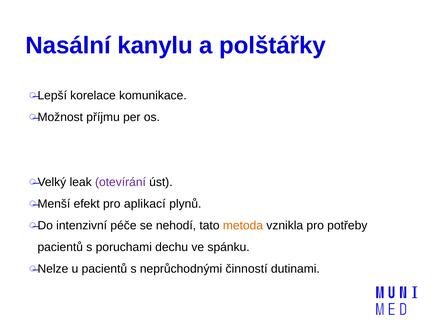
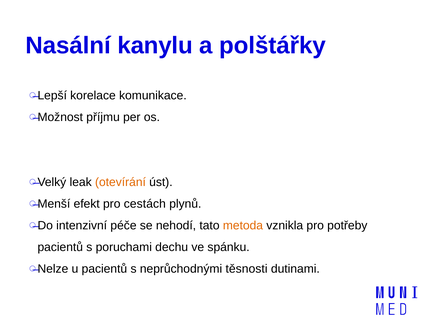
otevírání colour: purple -> orange (120, 182)
aplikací: aplikací -> cestách (145, 204)
činností: činností -> těsnosti (247, 269)
